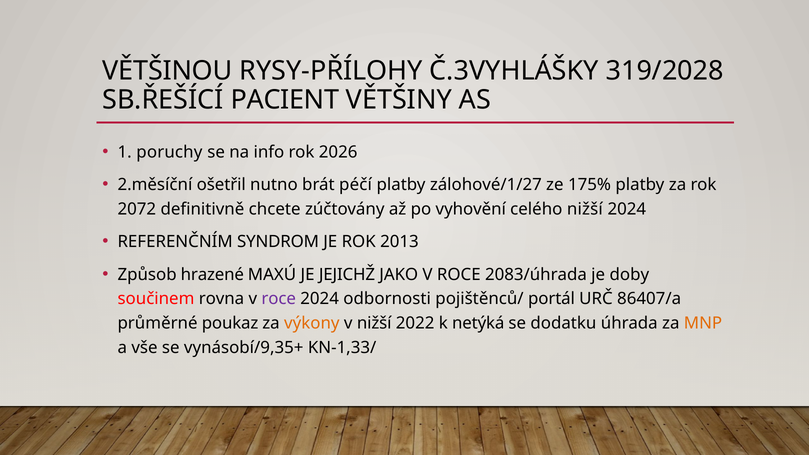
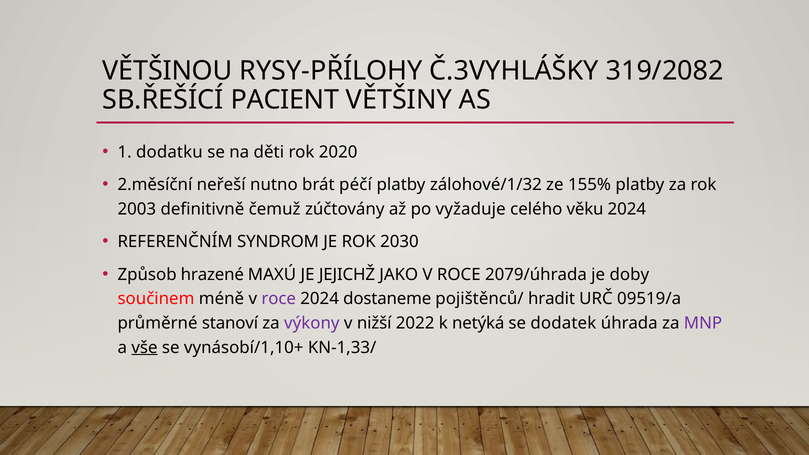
319/2028: 319/2028 -> 319/2082 (665, 71)
poruchy: poruchy -> dodatku (169, 152)
info: info -> děti (269, 152)
2026: 2026 -> 2020 (338, 152)
ošetřil: ošetřil -> neřeší (221, 185)
zálohové/1/27: zálohové/1/27 -> zálohové/1/32 (486, 185)
175%: 175% -> 155% (590, 185)
2072: 2072 -> 2003 (137, 209)
chcete: chcete -> čemuž (275, 209)
vyhovění: vyhovění -> vyžaduje (471, 209)
celého nižší: nižší -> věku (585, 209)
2013: 2013 -> 2030 (399, 242)
2083/úhrada: 2083/úhrada -> 2079/úhrada (536, 275)
rovna: rovna -> méně (221, 299)
odbornosti: odbornosti -> dostaneme (387, 299)
portál: portál -> hradit (552, 299)
86407/a: 86407/a -> 09519/a (649, 299)
poukaz: poukaz -> stanoví (230, 323)
výkony colour: orange -> purple (312, 323)
dodatku: dodatku -> dodatek (563, 323)
MNP colour: orange -> purple (703, 323)
vše underline: none -> present (144, 347)
vynásobí/9,35+: vynásobí/9,35+ -> vynásobí/1,10+ (244, 347)
